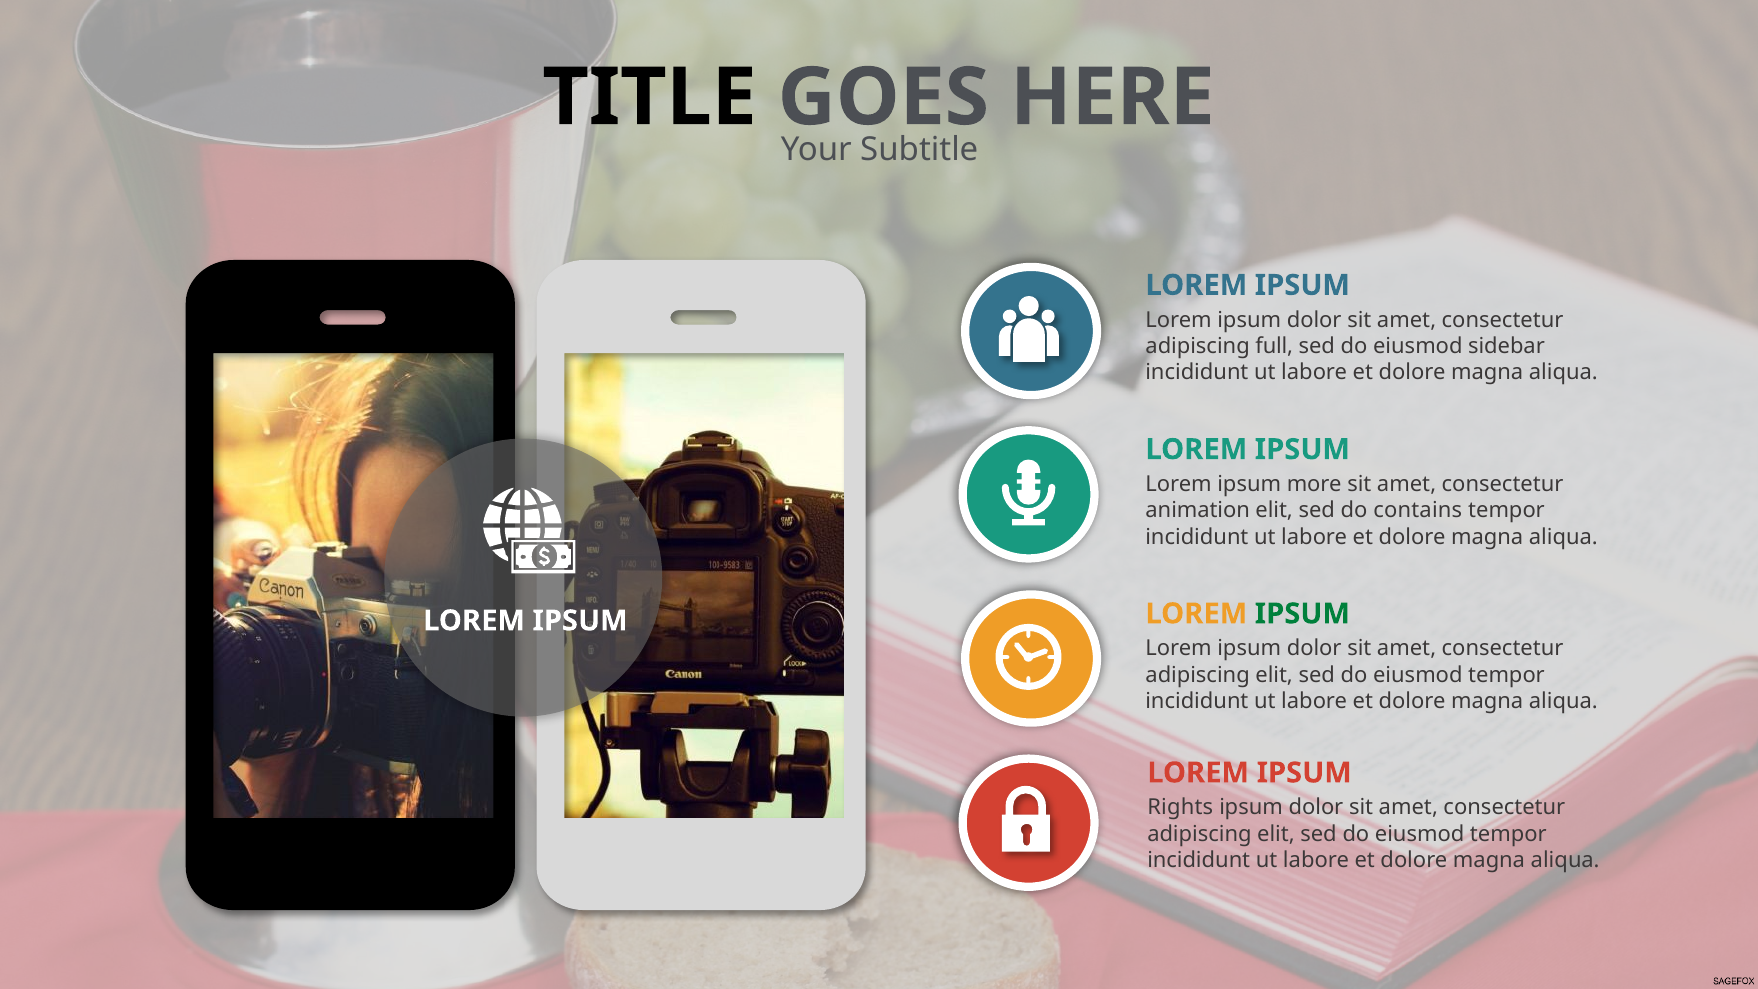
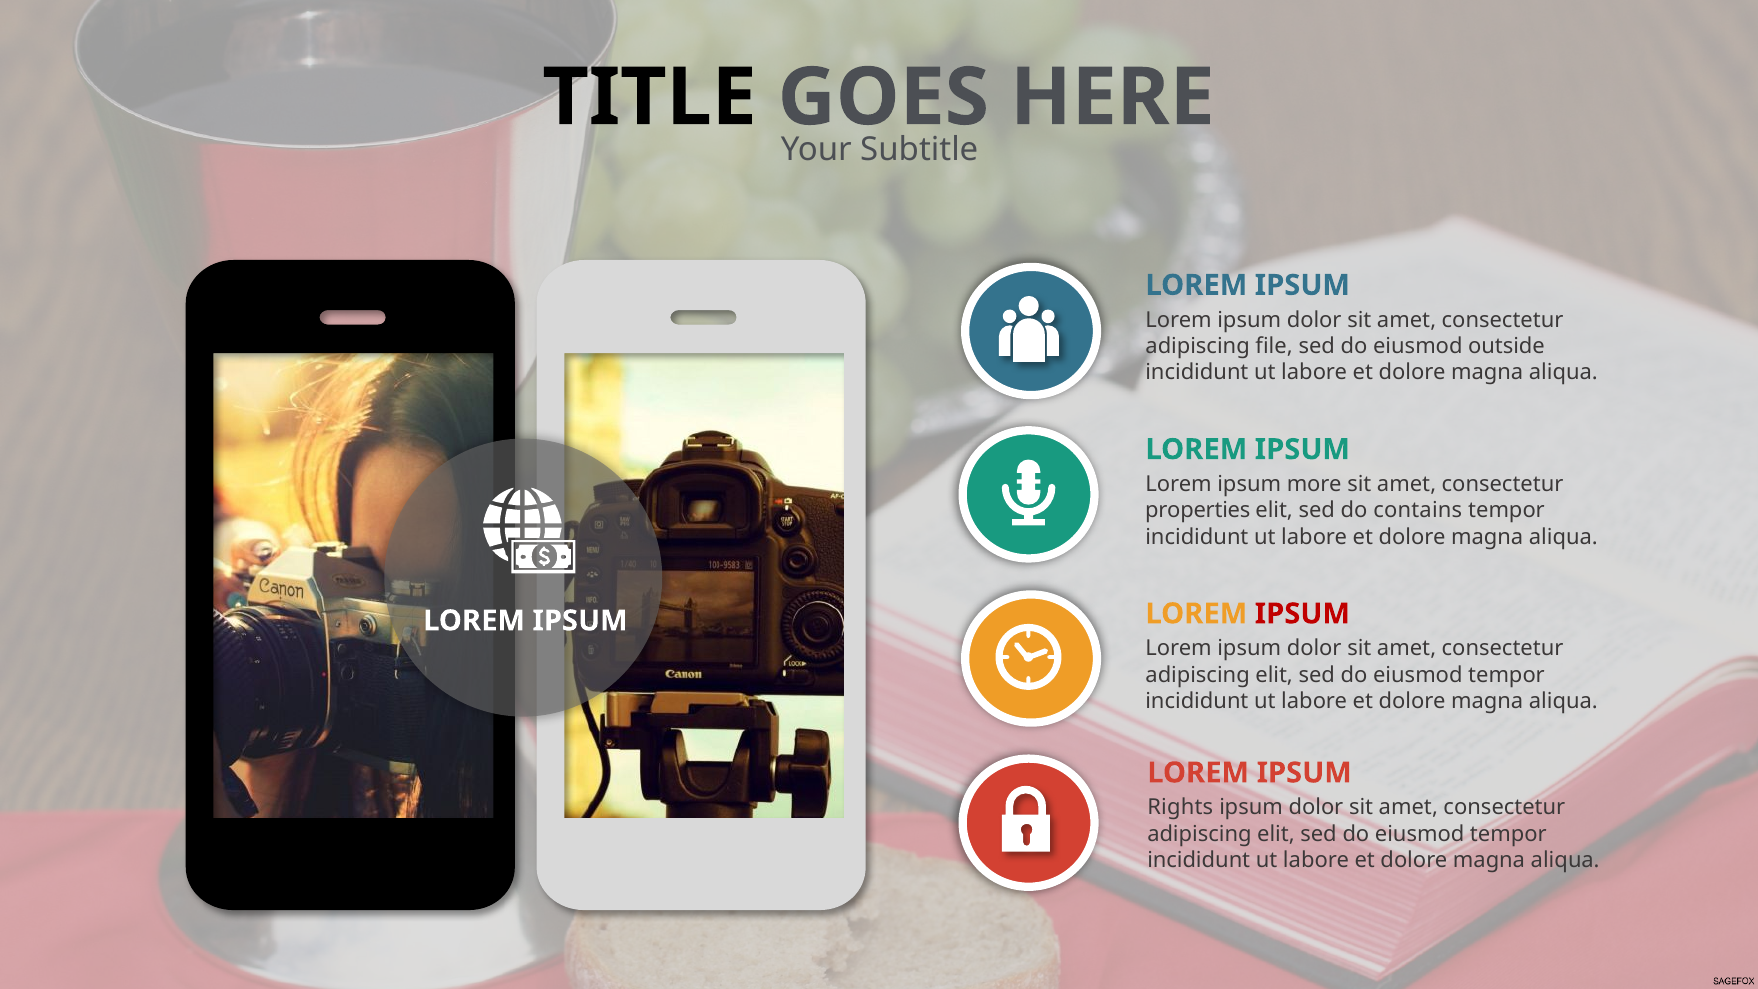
full: full -> file (1274, 346)
sidebar: sidebar -> outside (1506, 346)
animation: animation -> properties (1198, 510)
IPSUM colour: green -> red (1302, 614)
